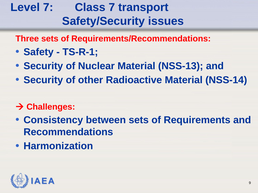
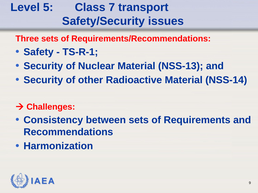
Level 7: 7 -> 5 (48, 7)
